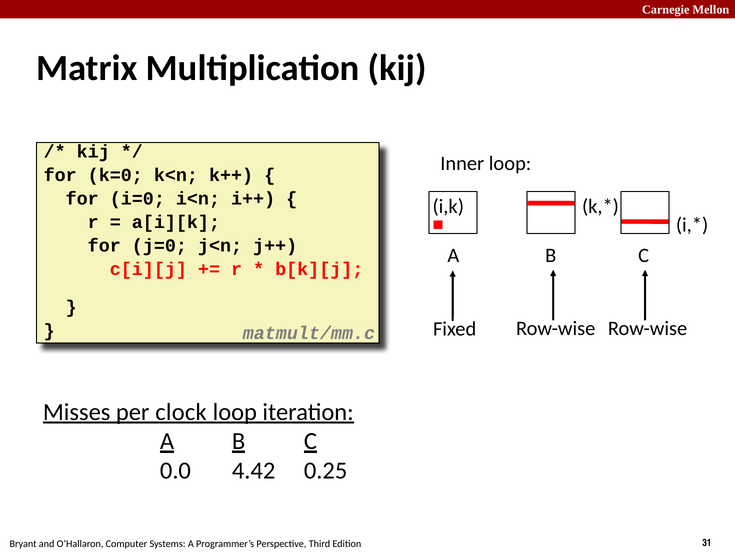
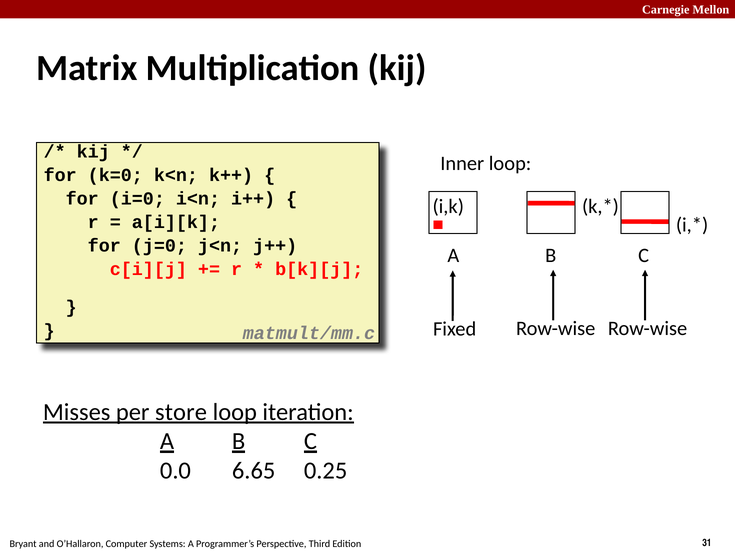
clock: clock -> store (181, 411)
4.42: 4.42 -> 6.65 (254, 470)
